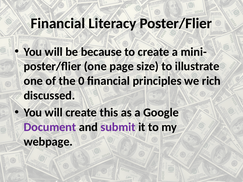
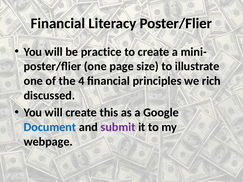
because: because -> practice (101, 52)
0: 0 -> 4 (81, 81)
Document colour: purple -> blue (50, 127)
